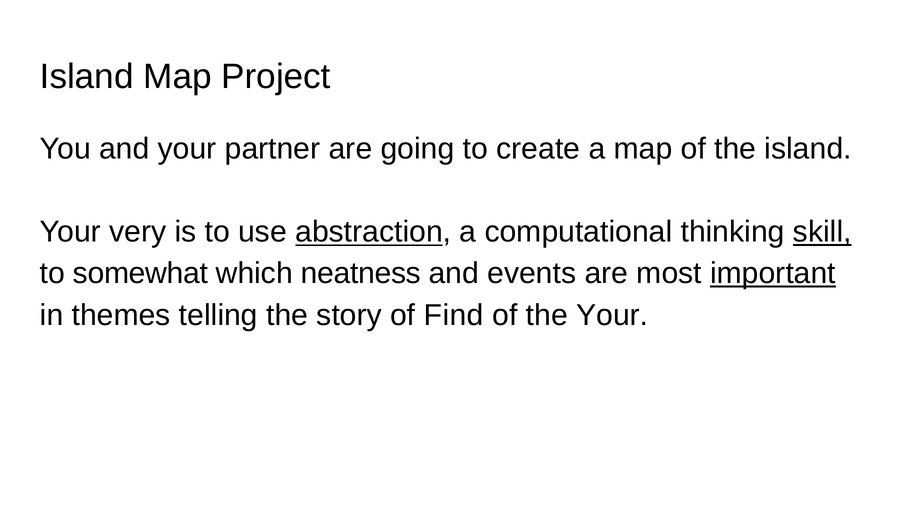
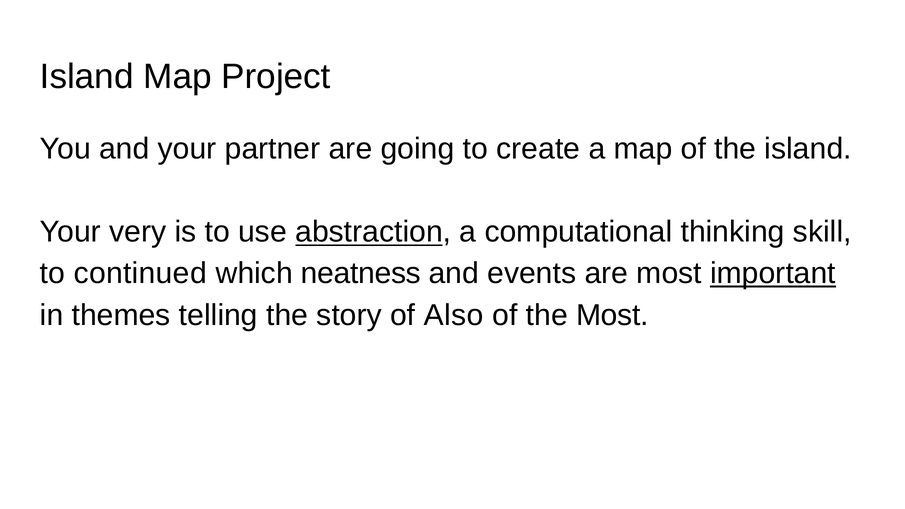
skill underline: present -> none (822, 232)
somewhat: somewhat -> continued (140, 274)
Find: Find -> Also (454, 315)
the Your: Your -> Most (612, 315)
